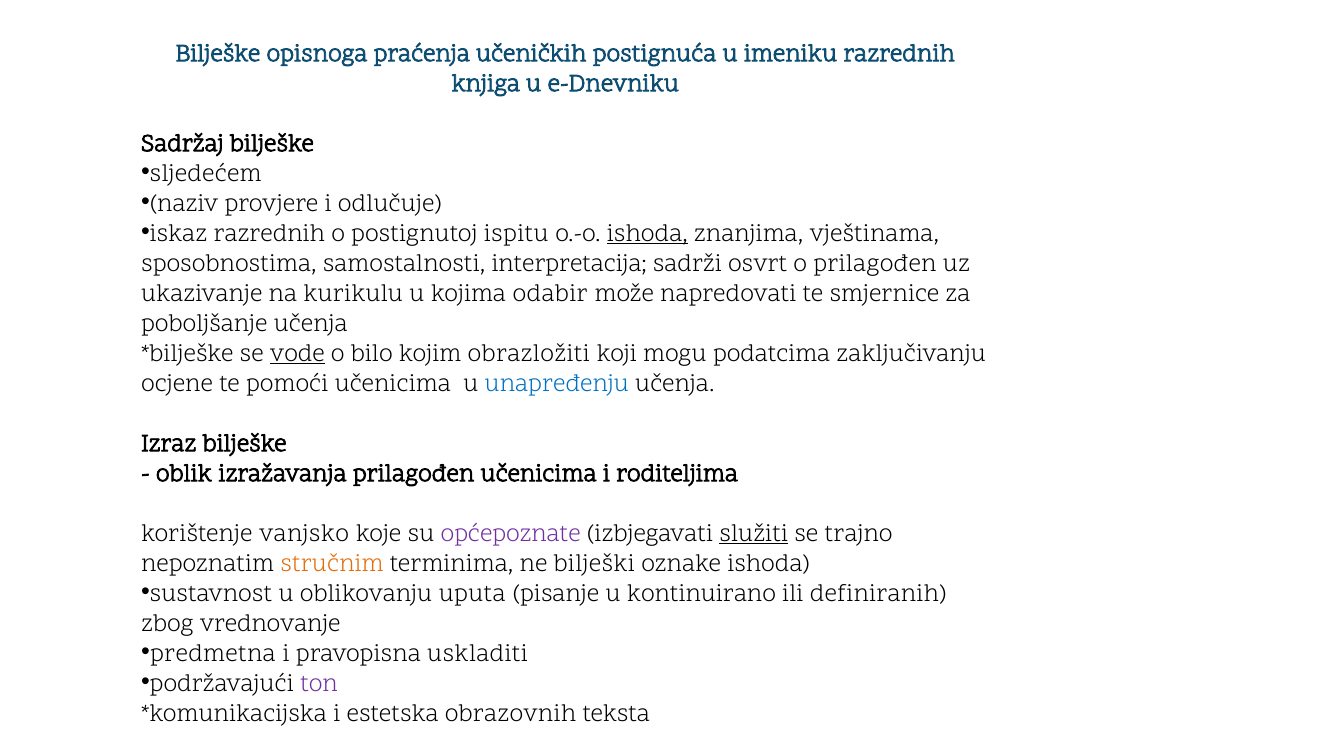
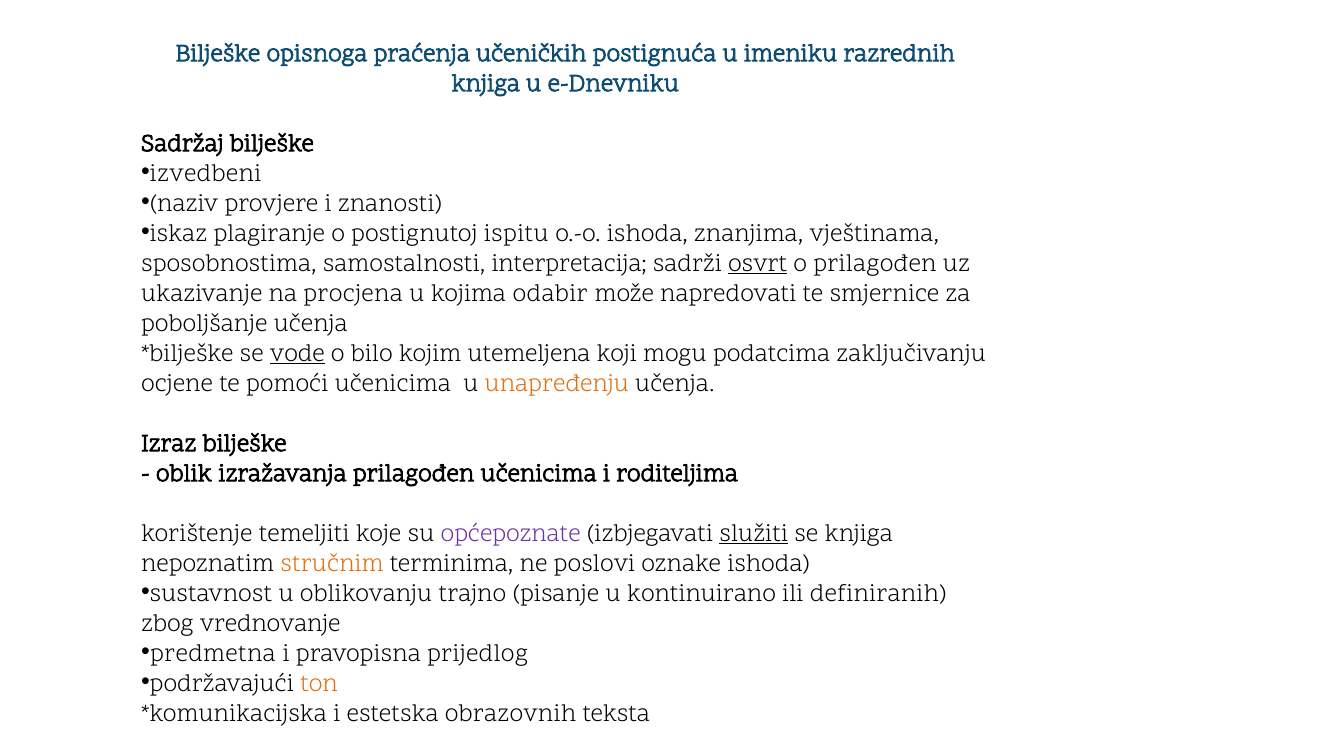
sljedećem: sljedećem -> izvedbeni (206, 173)
odlučuje: odlučuje -> znanosti (390, 203)
iskaz razrednih: razrednih -> plagiranje (269, 233)
ishoda underline: present -> none (647, 233)
osvrt underline: none -> present (758, 263)
kurikulu: kurikulu -> procjena (353, 293)
obrazložiti: obrazložiti -> utemeljena (529, 353)
unapređenju colour: blue -> orange (557, 383)
vanjsko: vanjsko -> temeljiti (304, 533)
se trajno: trajno -> knjiga (859, 533)
bilješki: bilješki -> poslovi (594, 563)
uputa: uputa -> trajno (472, 593)
uskladiti: uskladiti -> prijedlog (478, 653)
ton colour: purple -> orange (319, 683)
